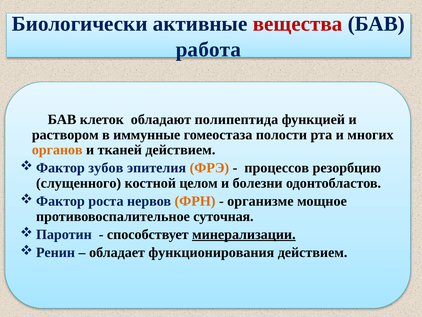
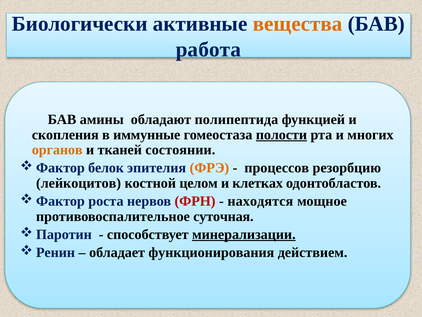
вещества colour: red -> orange (298, 24)
клеток: клеток -> амины (102, 119)
раствором: раствором -> скопления (65, 135)
полости underline: none -> present (281, 135)
тканей действием: действием -> состоянии (180, 150)
зубов: зубов -> белок (106, 168)
слущенного: слущенного -> лейкоцитов (79, 183)
болезни: болезни -> клетках (258, 183)
ФРН colour: orange -> red (195, 201)
организме: организме -> находятся (260, 201)
